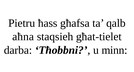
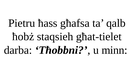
aħna: aħna -> ħobż (23, 37)
